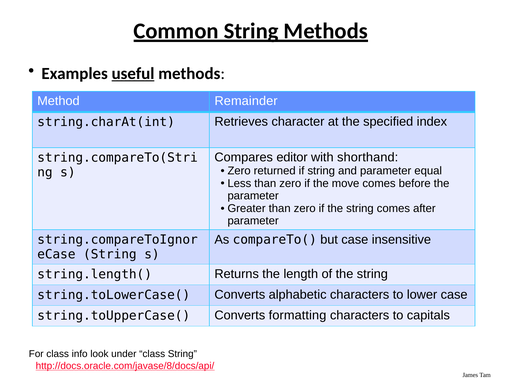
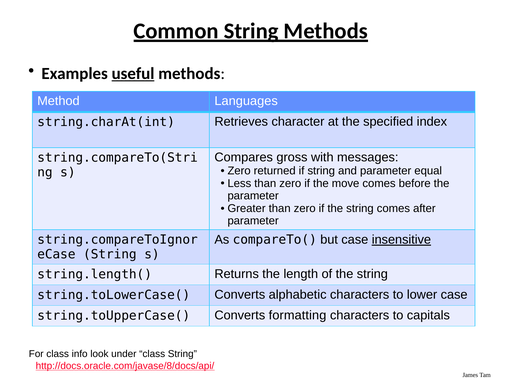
Remainder: Remainder -> Languages (246, 101)
editor: editor -> gross (292, 157)
shorthand: shorthand -> messages (368, 157)
insensitive underline: none -> present (401, 240)
